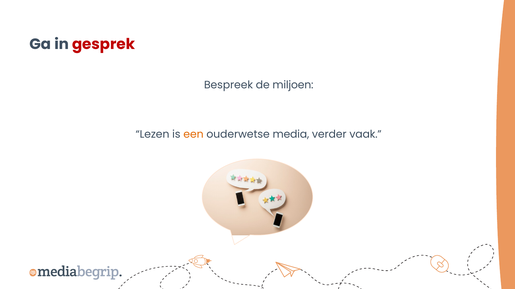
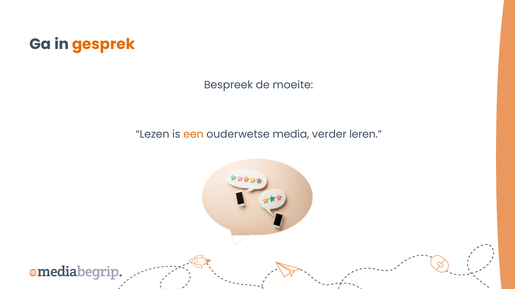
gesprek colour: red -> orange (104, 44)
miljoen: miljoen -> moeite (293, 85)
vaak: vaak -> leren (366, 134)
